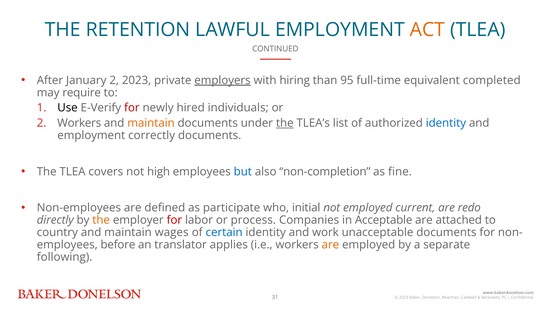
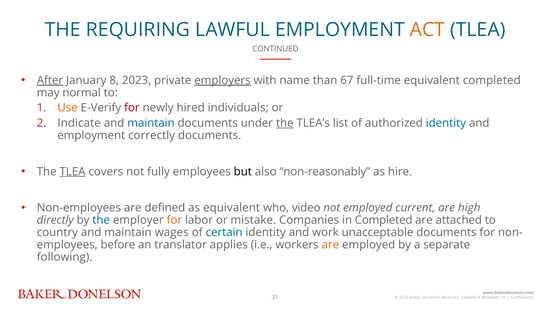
RETENTION: RETENTION -> REQUIRING (138, 30)
After underline: none -> present (50, 80)
January 2: 2 -> 8 (114, 80)
hiring: hiring -> name (295, 80)
95: 95 -> 67 (347, 80)
require: require -> normal (82, 93)
Use colour: black -> orange (68, 108)
Workers: Workers -> Indicate (79, 123)
maintain colour: orange -> blue (151, 123)
TLEA underline: none -> present (72, 172)
high: high -> fully (158, 172)
but colour: blue -> black (243, 172)
non-completion: non-completion -> non-reasonably (325, 172)
fine: fine -> hire (400, 172)
as participate: participate -> equivalent (232, 208)
initial: initial -> video (306, 208)
redo: redo -> high (469, 208)
the colour: orange -> blue (101, 220)
for colour: red -> orange (174, 220)
process: process -> mistake (253, 220)
in Acceptable: Acceptable -> Completed (384, 220)
